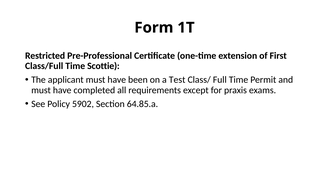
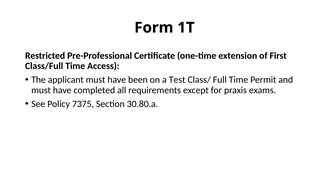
Scottie: Scottie -> Access (103, 66)
5902: 5902 -> 7375 (83, 104)
64.85.a: 64.85.a -> 30.80.a (142, 104)
